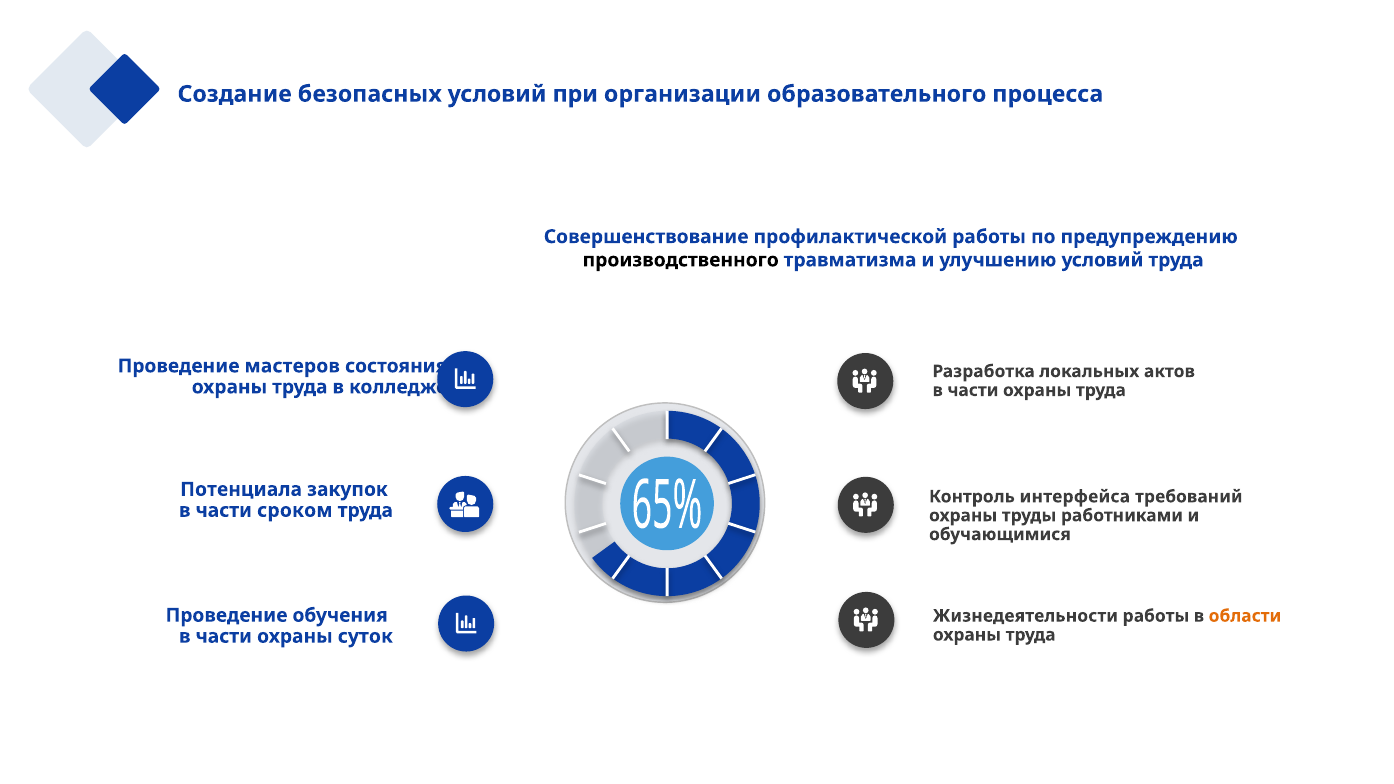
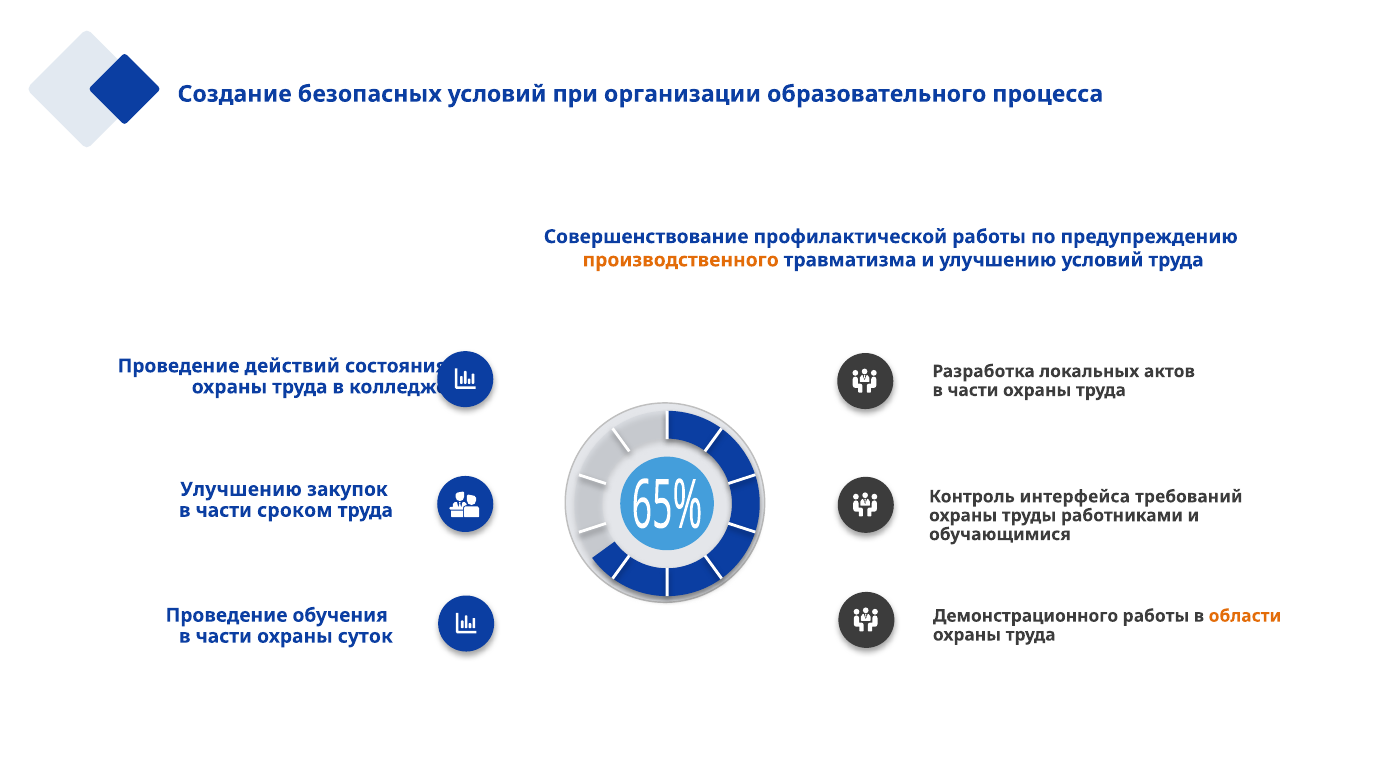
производственного colour: black -> orange (681, 260)
мастеров: мастеров -> действий (292, 366)
Потенциала: Потенциала -> Улучшению (241, 490)
Жизнедеятельности: Жизнедеятельности -> Демонстрационного (1026, 616)
